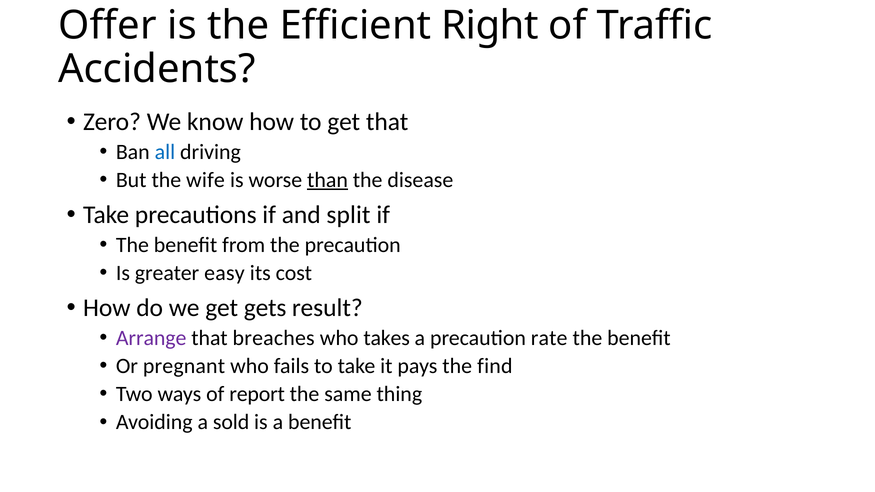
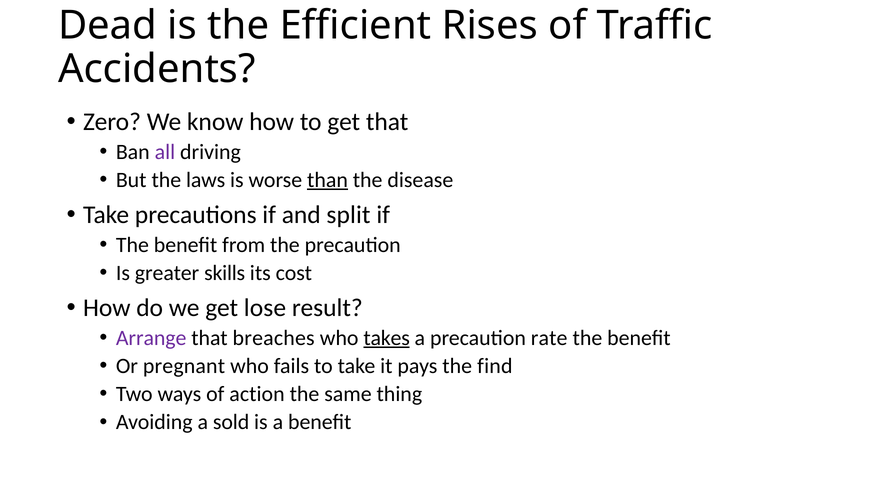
Offer: Offer -> Dead (108, 26)
Right: Right -> Rises (490, 26)
all colour: blue -> purple (165, 152)
wife: wife -> laws (206, 180)
easy: easy -> skills (225, 273)
gets: gets -> lose (265, 308)
takes underline: none -> present (387, 338)
report: report -> action (257, 394)
